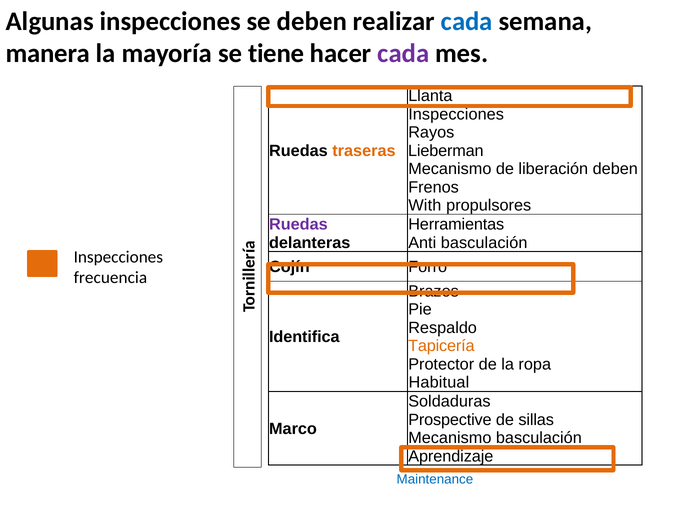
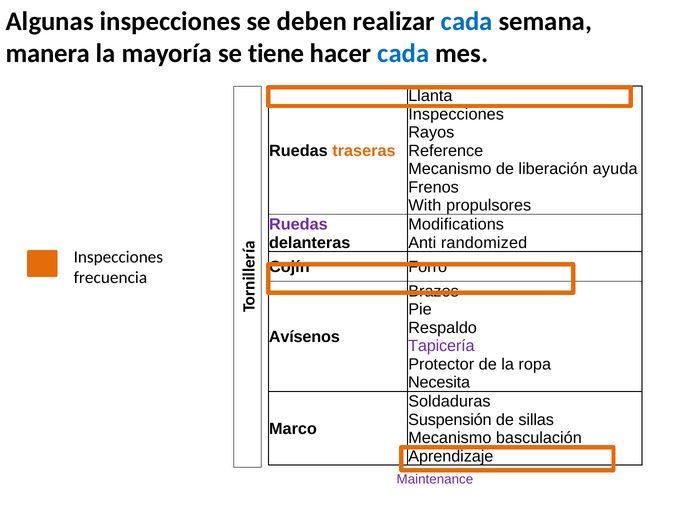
cada colour: purple -> blue (403, 53)
Lieberman: Lieberman -> Reference (446, 151)
liberación deben: deben -> ayuda (615, 169)
Herramientas: Herramientas -> Modifications (456, 224)
Anti basculación: basculación -> randomized (484, 243)
Identifica: Identifica -> Avísenos (304, 337)
Tapicería colour: orange -> purple (441, 346)
Habitual: Habitual -> Necesita (439, 383)
Prospective: Prospective -> Suspensión (450, 420)
Maintenance colour: blue -> purple (435, 480)
